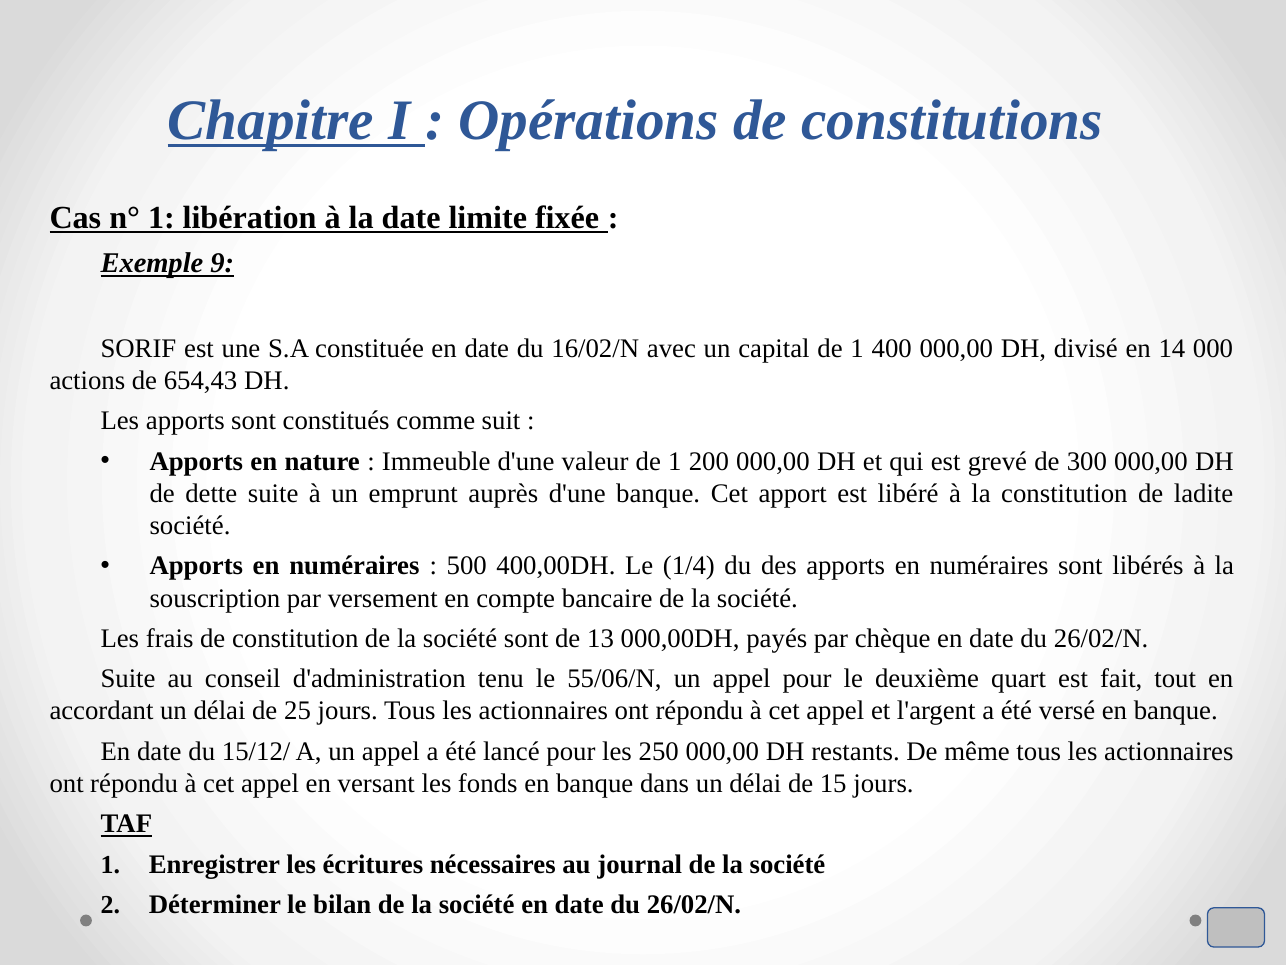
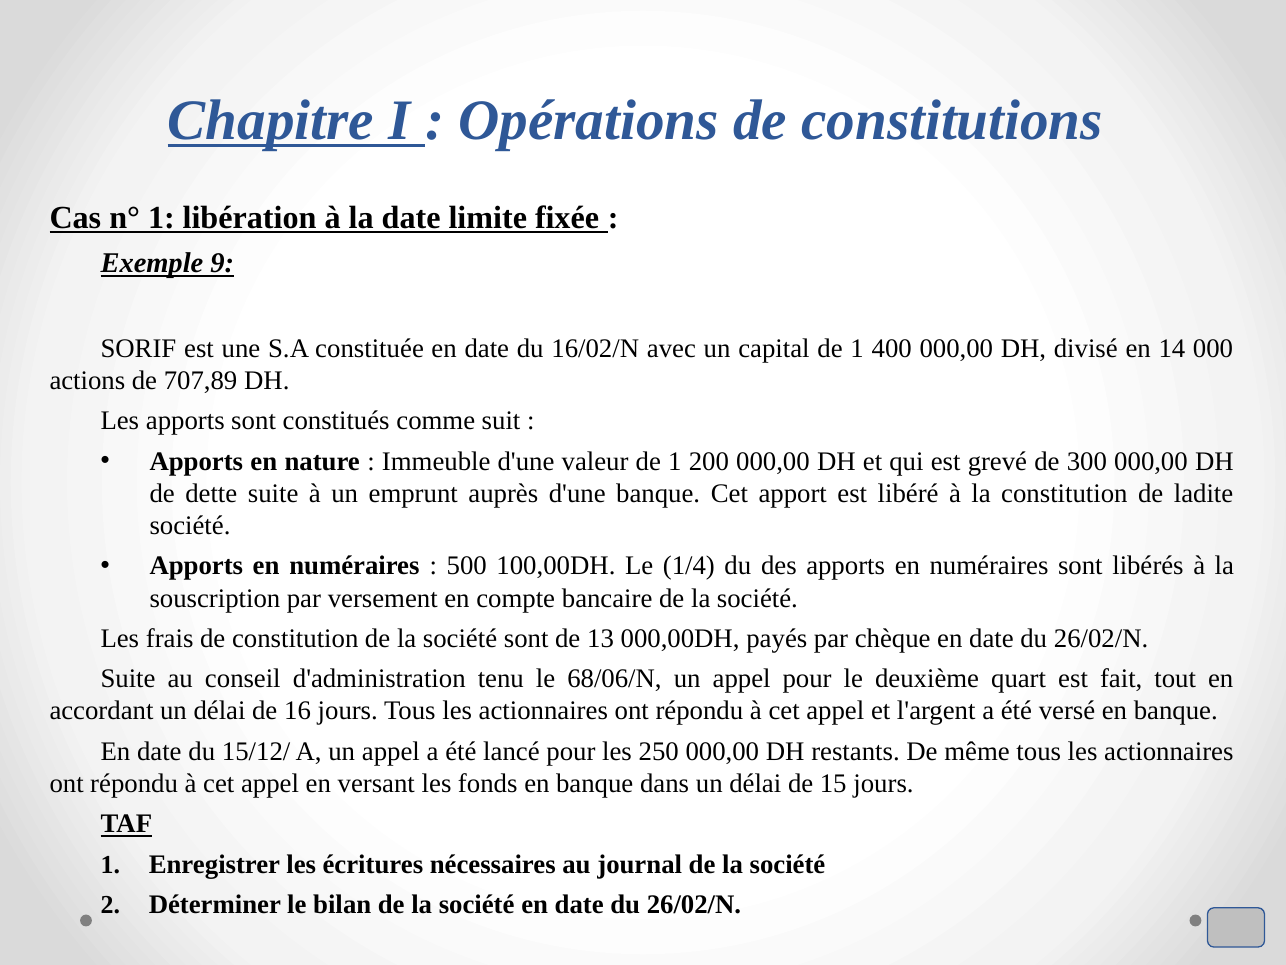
654,43: 654,43 -> 707,89 (201, 380)
400,00DH: 400,00DH -> 100,00DH (556, 566)
55/06/N: 55/06/N -> 68/06/N (614, 679)
25: 25 -> 16 (298, 711)
